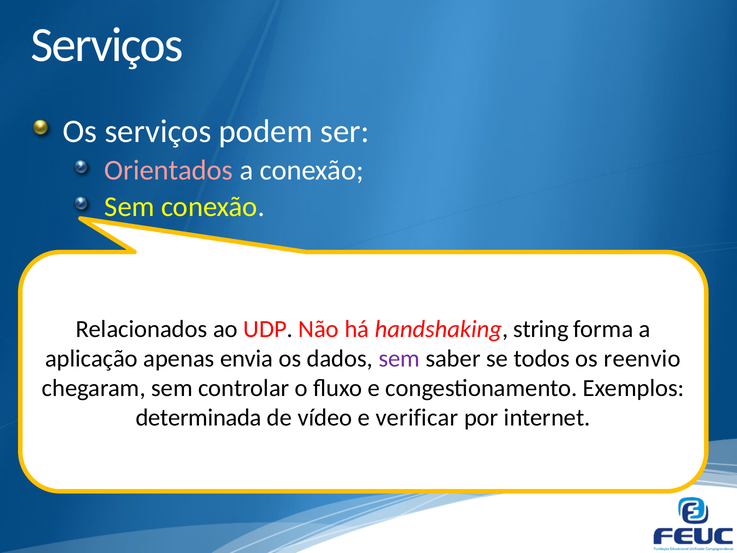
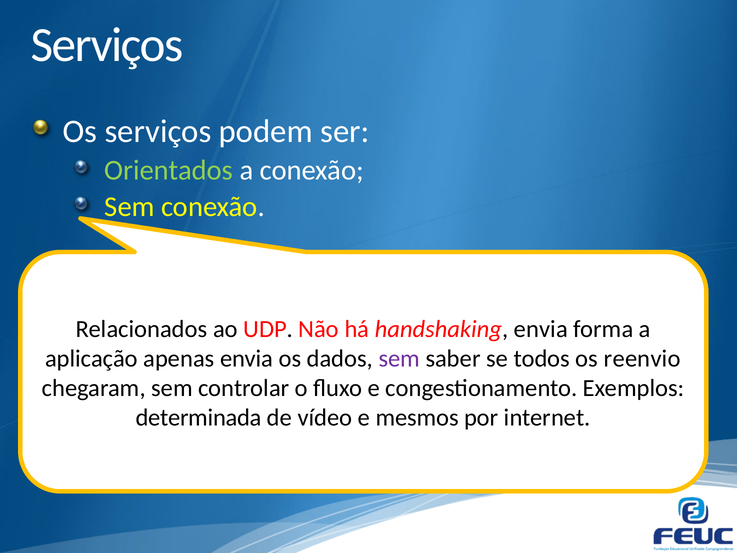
Orientados colour: pink -> light green (169, 170)
handshaking string: string -> envia (541, 329)
verificar: verificar -> mesmos (417, 417)
